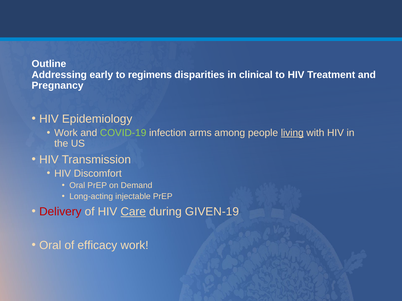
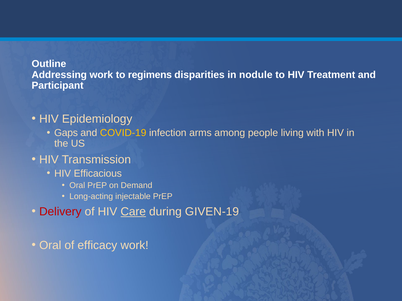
Addressing early: early -> work (101, 75)
clinical: clinical -> nodule (256, 75)
Pregnancy: Pregnancy -> Participant (58, 86)
Work: Work -> Gaps (66, 133)
COVID-19 colour: light green -> yellow (123, 133)
living underline: present -> none (292, 133)
Discomfort: Discomfort -> Efficacious (98, 174)
